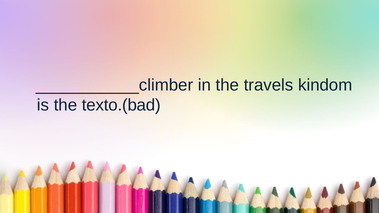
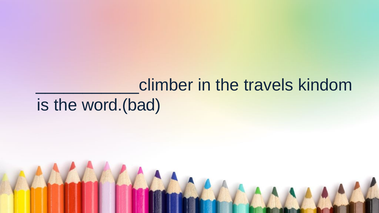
texto.(bad: texto.(bad -> word.(bad (121, 105)
